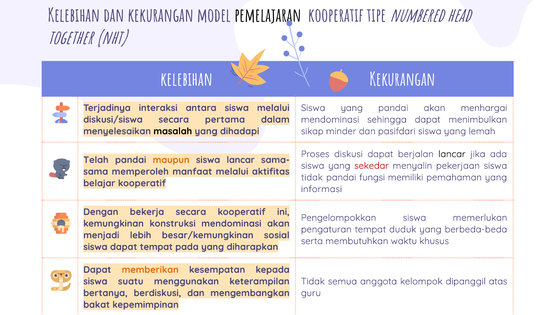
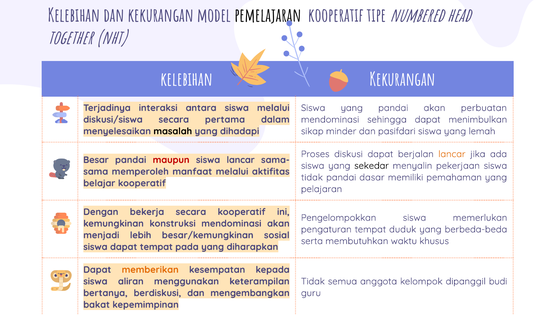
menhargai: menhargai -> perbuatan (484, 108)
lancar colour: black -> orange (452, 154)
Telah: Telah -> Besar (96, 160)
maupun colour: orange -> red (171, 160)
sekedar colour: red -> black (372, 165)
fungsi: fungsi -> dasar (372, 177)
informasi: informasi -> pelajaran (322, 189)
suatu: suatu -> aliran (131, 281)
atas: atas -> budi (498, 281)
